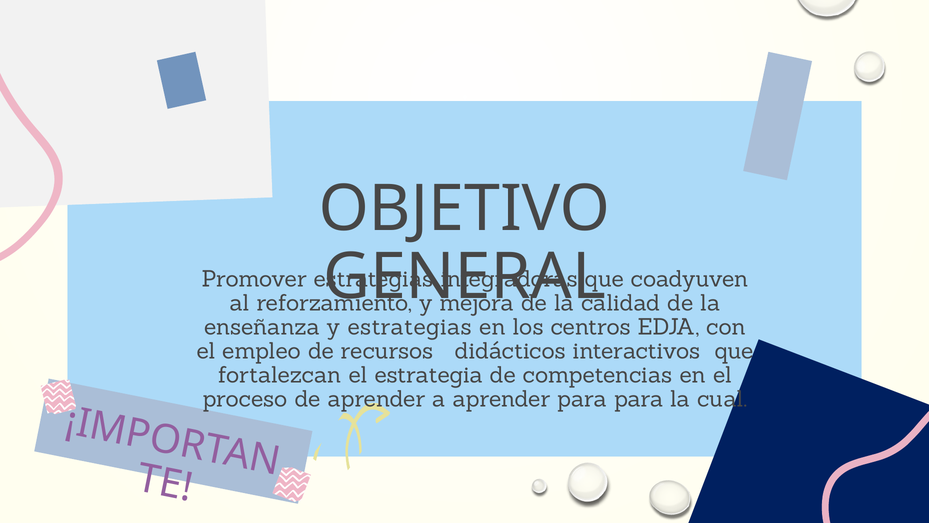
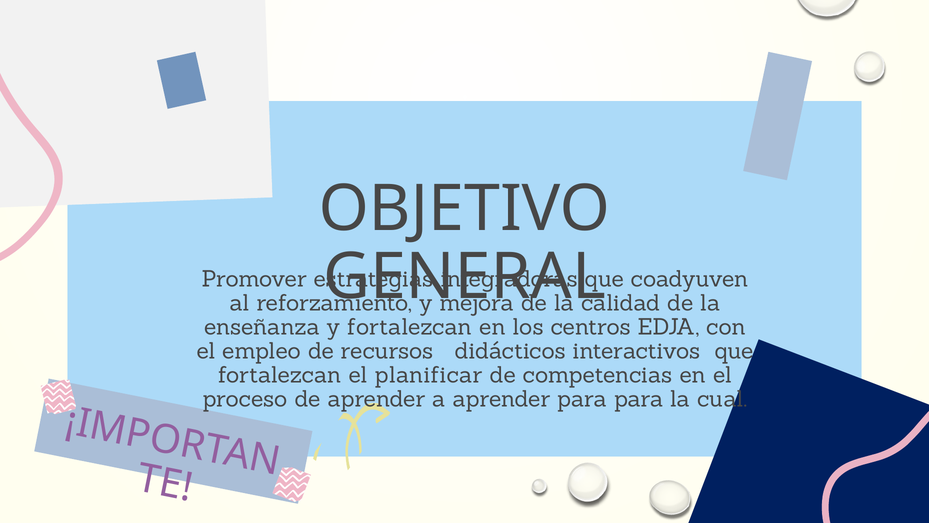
y estrategias: estrategias -> fortalezcan (410, 327)
estrategia: estrategia -> planificar (429, 375)
